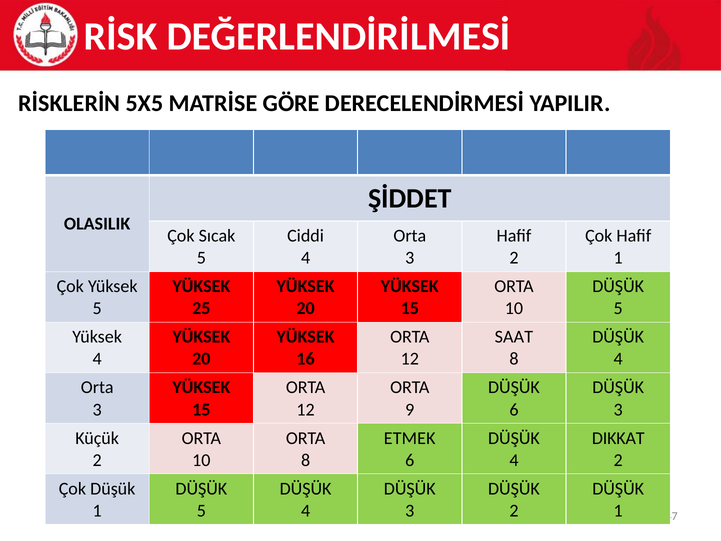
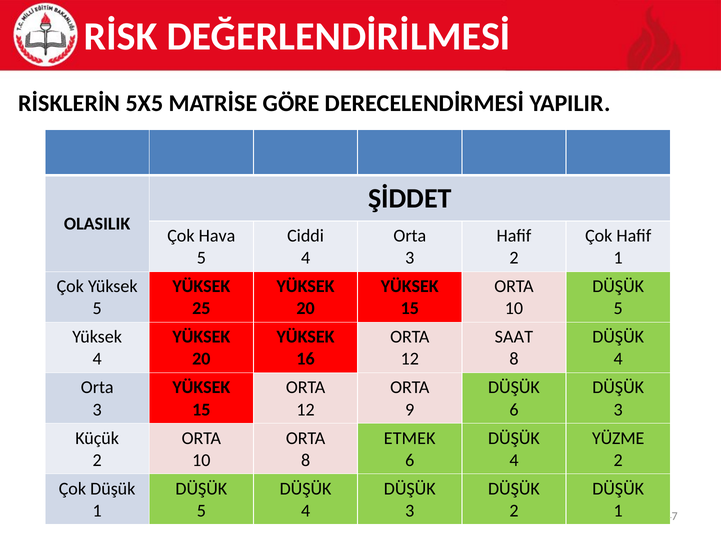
Sıcak: Sıcak -> Hava (217, 236)
DIKKAT: DIKKAT -> YÜZME (618, 438)
